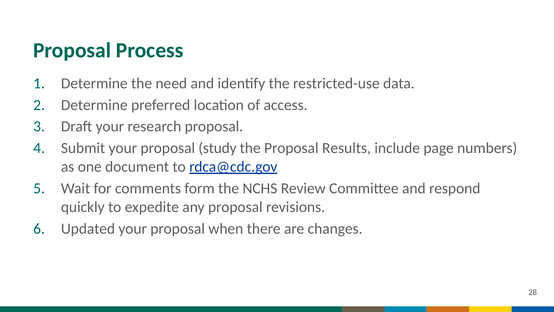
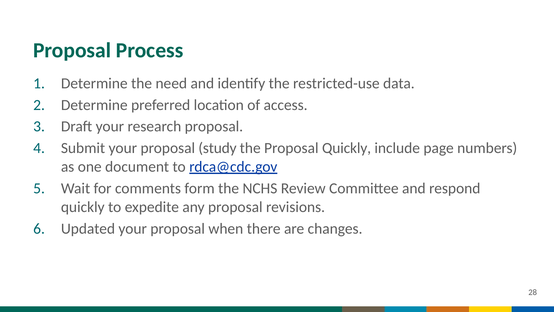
Proposal Results: Results -> Quickly (347, 148)
